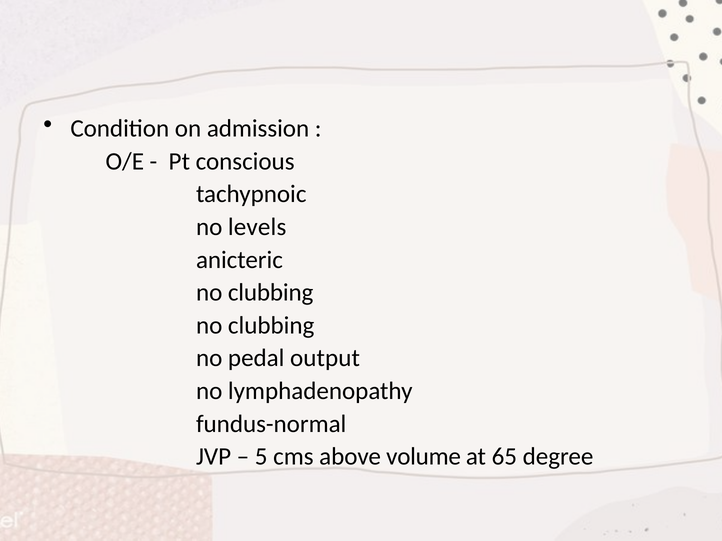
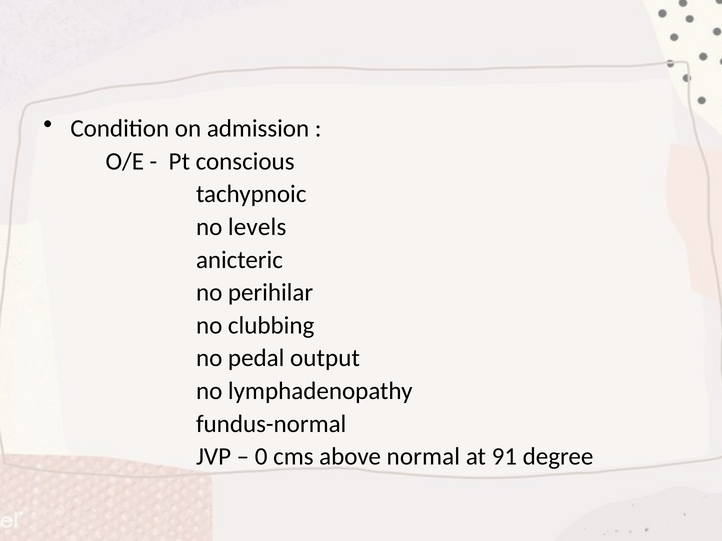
clubbing: clubbing -> perihilar (271, 293)
5: 5 -> 0 (261, 457)
volume: volume -> normal (423, 457)
65: 65 -> 91 (504, 457)
